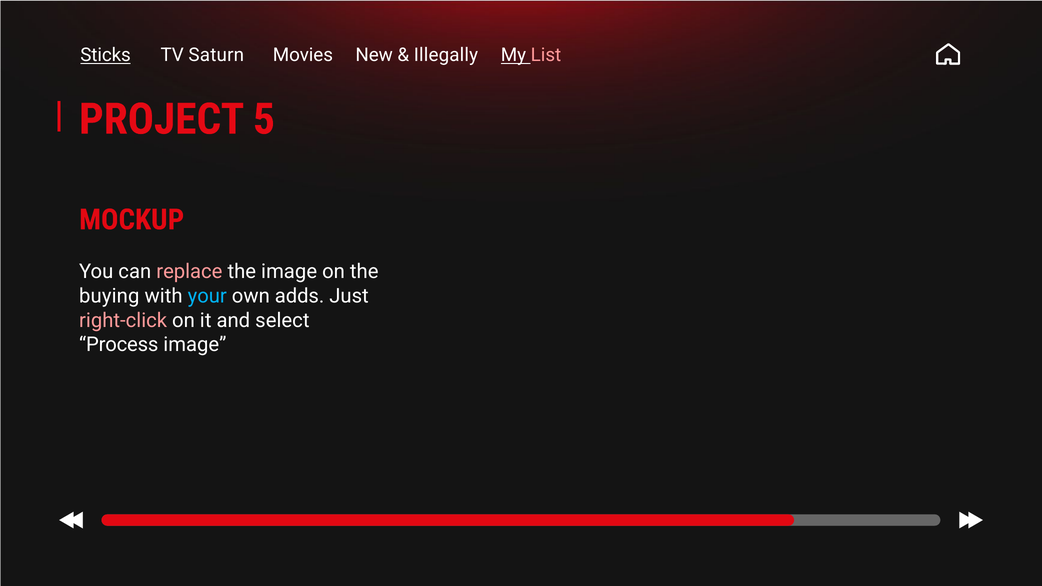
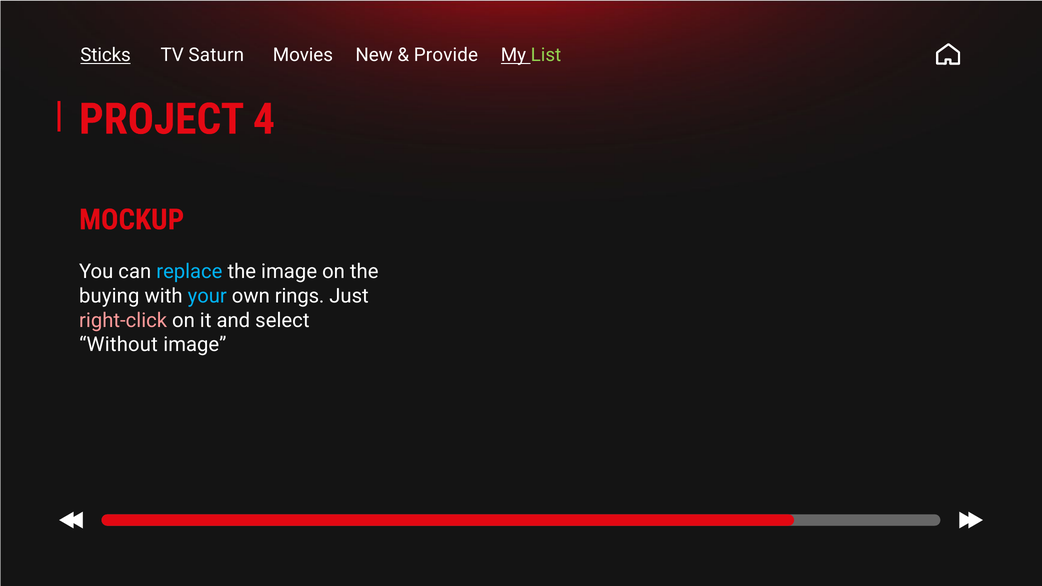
Illegally: Illegally -> Provide (446, 55)
List colour: pink -> light green (546, 55)
5: 5 -> 4 (264, 119)
replace colour: pink -> light blue (189, 272)
adds: adds -> rings (300, 296)
Process: Process -> Without (119, 345)
